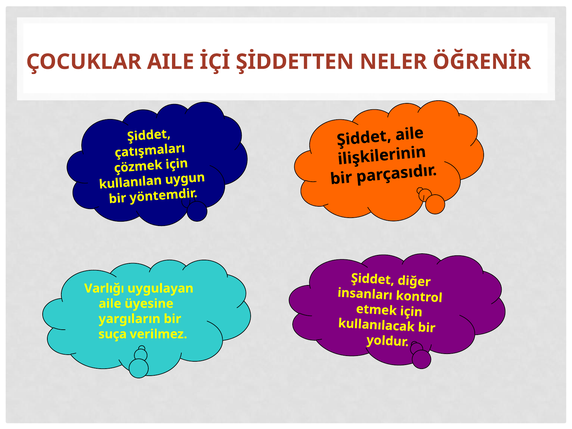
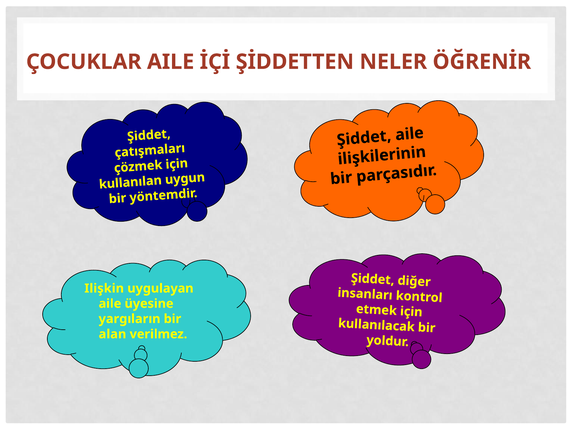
Varlığı: Varlığı -> Ilişkin (104, 288)
suça: suça -> alan (112, 334)
